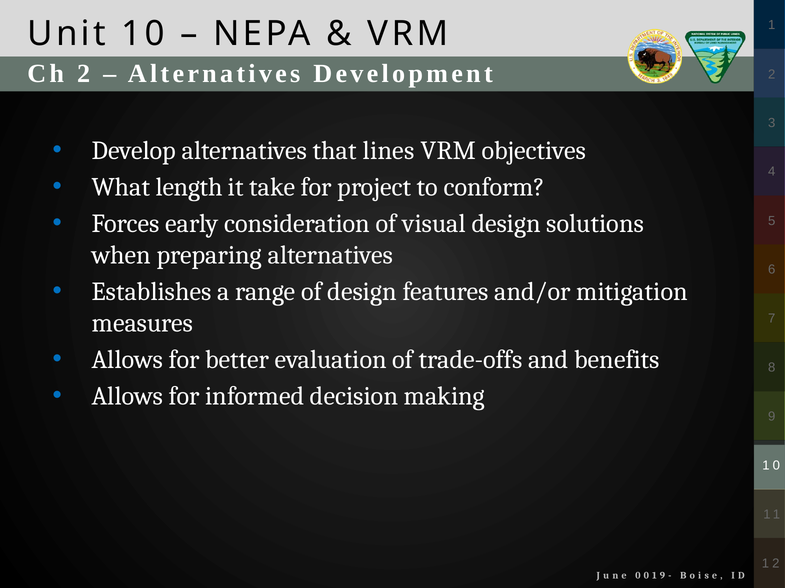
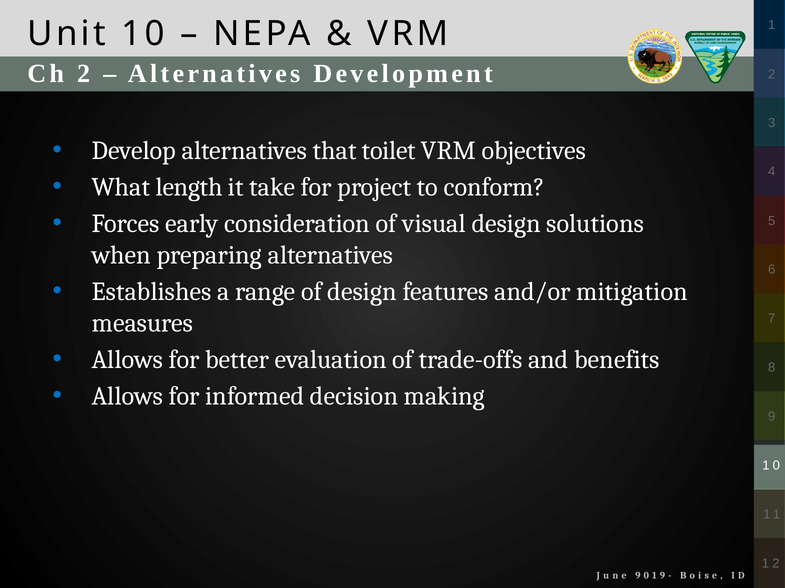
lines: lines -> toilet (389, 151)
0: 0 -> 9 (638, 576)
